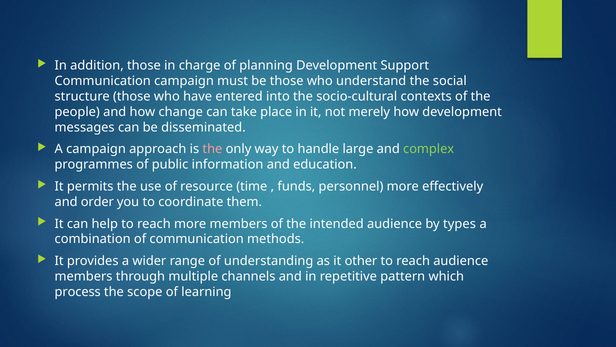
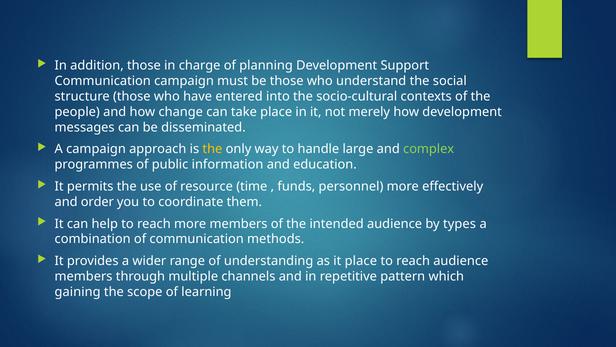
the colour: pink -> yellow (212, 149)
it other: other -> place (361, 261)
process: process -> gaining (78, 292)
